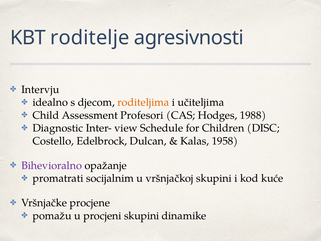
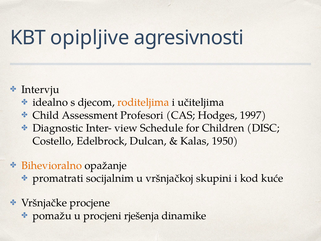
roditelje: roditelje -> opipljive (90, 38)
1988: 1988 -> 1997 (253, 115)
1958: 1958 -> 1950 (225, 141)
Bihevioralno colour: purple -> orange (52, 165)
procjeni skupini: skupini -> rješenja (142, 216)
